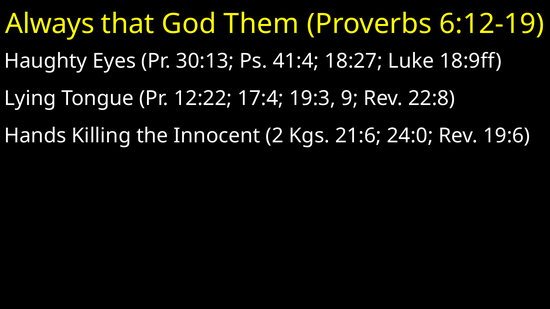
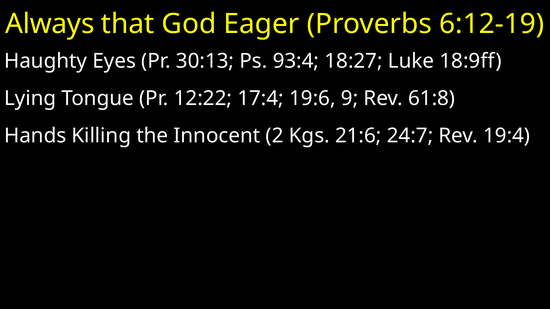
Them: Them -> Eager (262, 24)
41:4: 41:4 -> 93:4 (296, 61)
19:3: 19:3 -> 19:6 (312, 99)
22:8: 22:8 -> 61:8 (432, 99)
24:0: 24:0 -> 24:7 (410, 136)
19:6: 19:6 -> 19:4 (507, 136)
